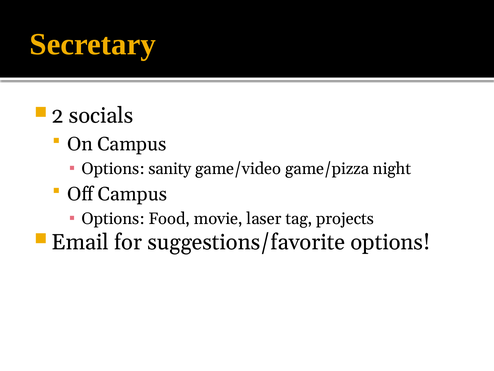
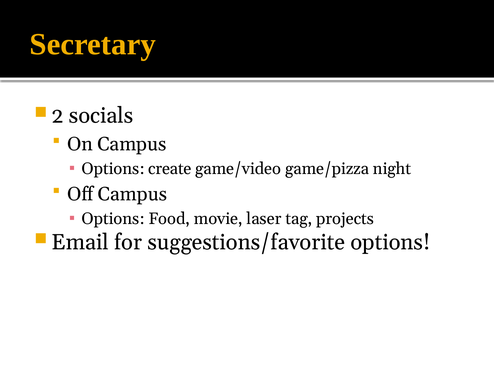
sanity: sanity -> create (170, 168)
